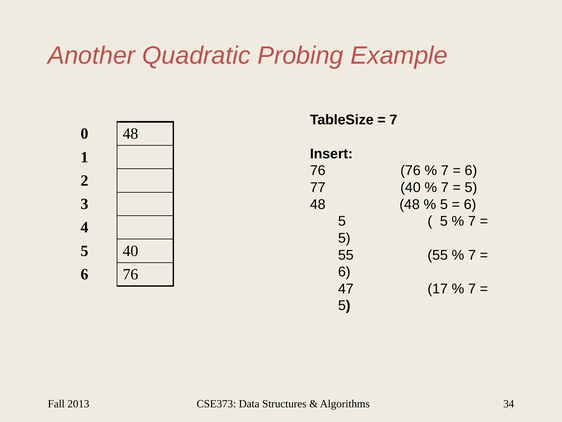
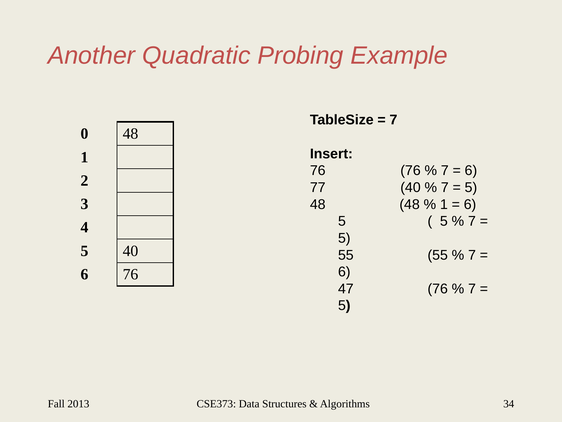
5: 5 -> 1 (444, 204)
47 17: 17 -> 76 (438, 288)
